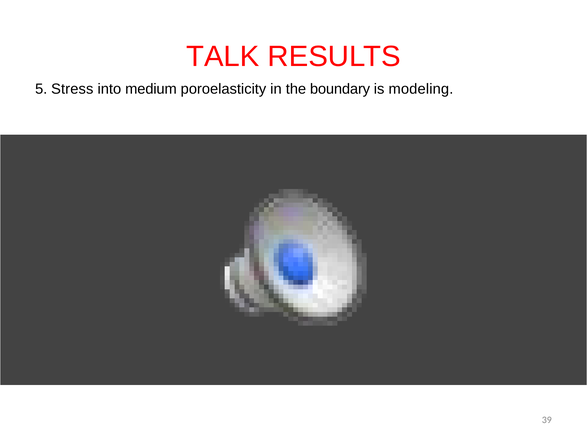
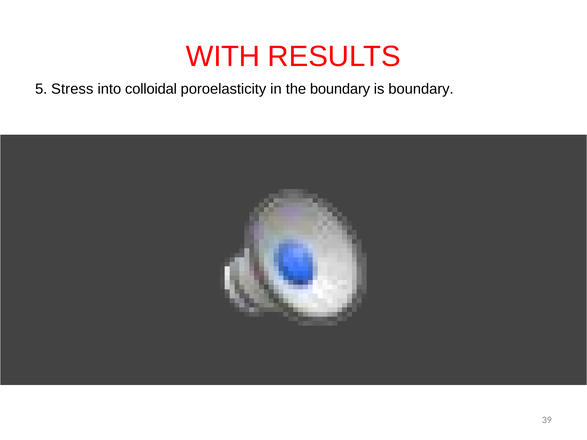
TALK: TALK -> WITH (223, 56)
medium: medium -> colloidal (151, 89)
is modeling: modeling -> boundary (421, 89)
